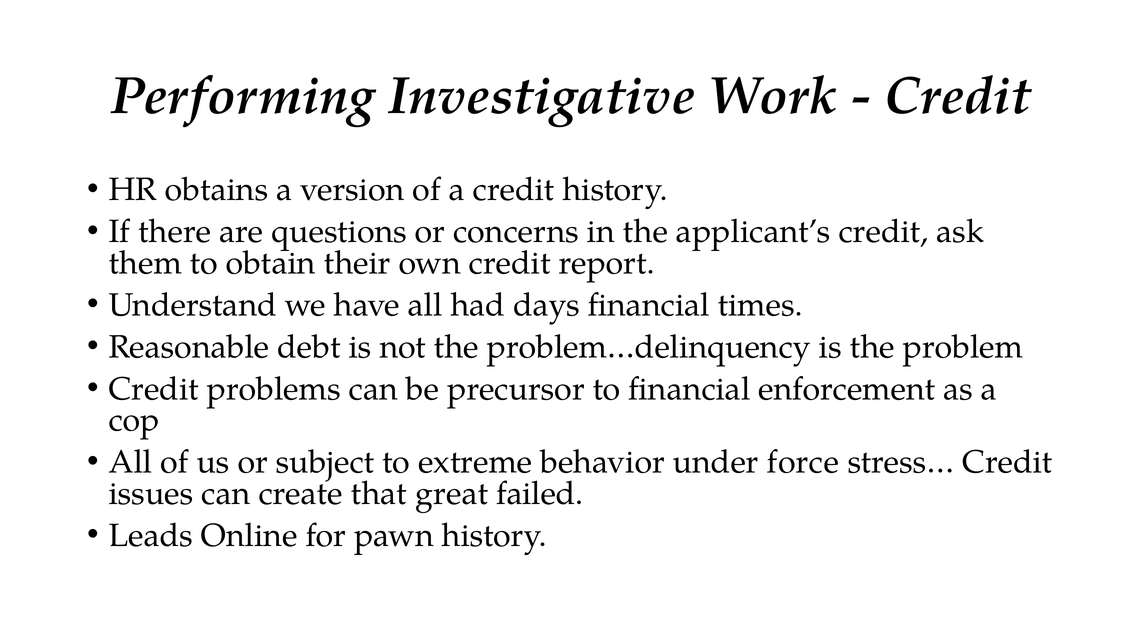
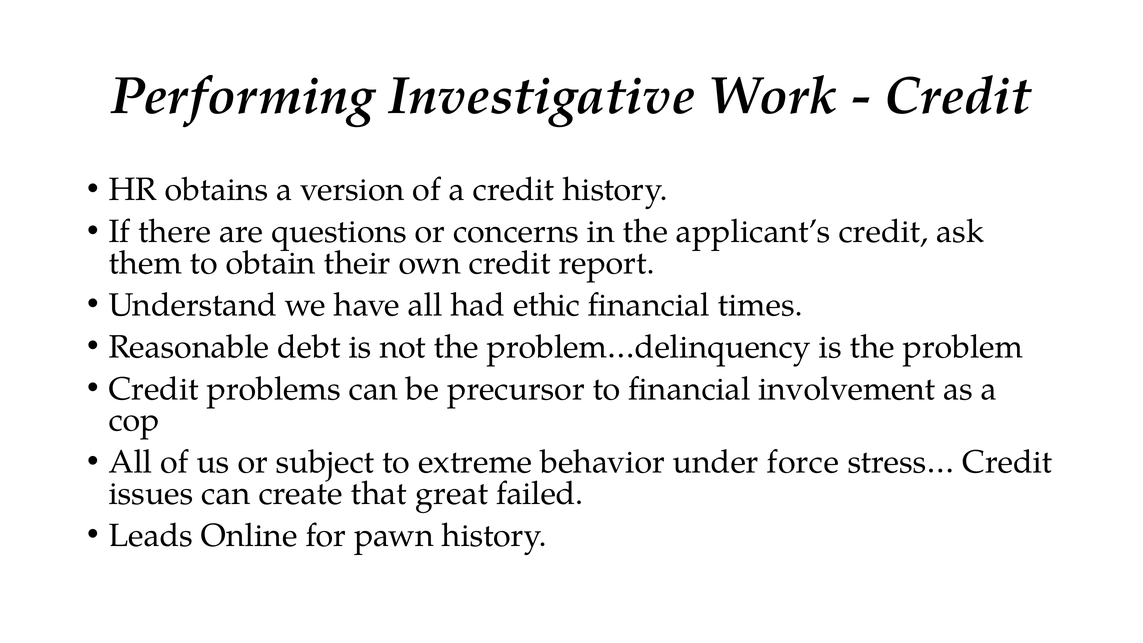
days: days -> ethic (547, 305)
enforcement: enforcement -> involvement (847, 389)
